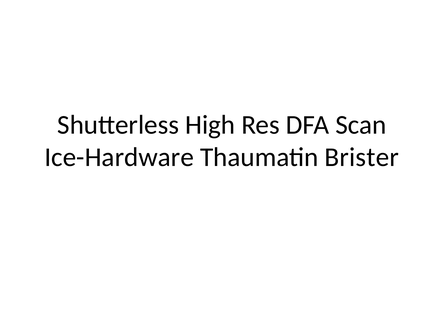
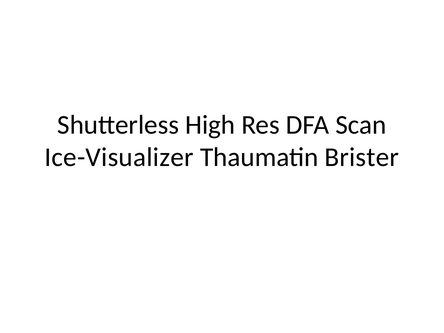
Ice-Hardware: Ice-Hardware -> Ice-Visualizer (119, 157)
